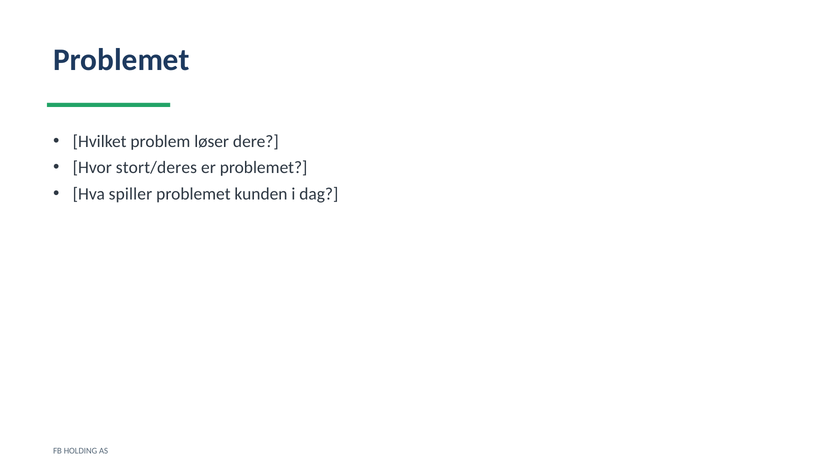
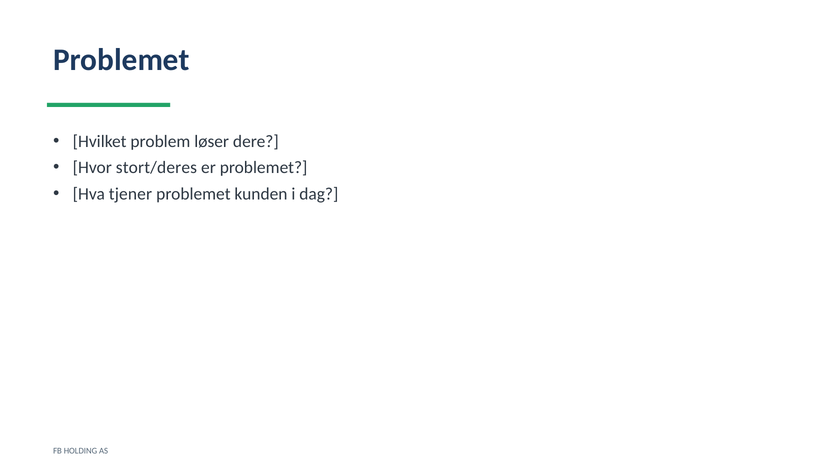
spiller: spiller -> tjener (130, 194)
